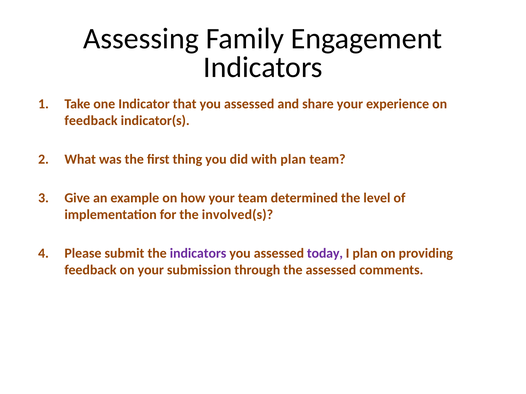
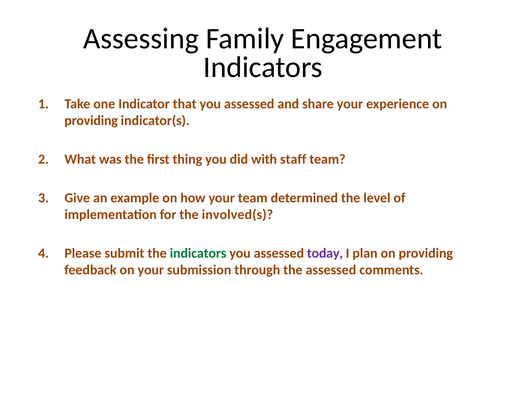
feedback: feedback -> providing (91, 121)
with plan: plan -> staff (293, 159)
indicators colour: purple -> green (198, 254)
